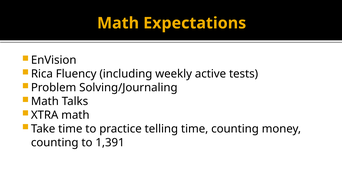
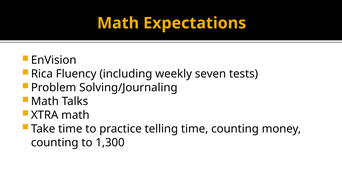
active: active -> seven (210, 74)
1,391: 1,391 -> 1,300 (110, 142)
